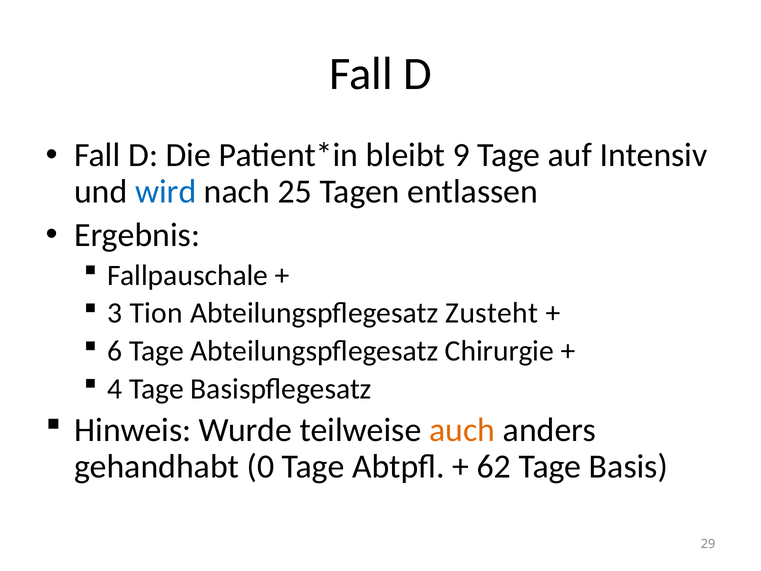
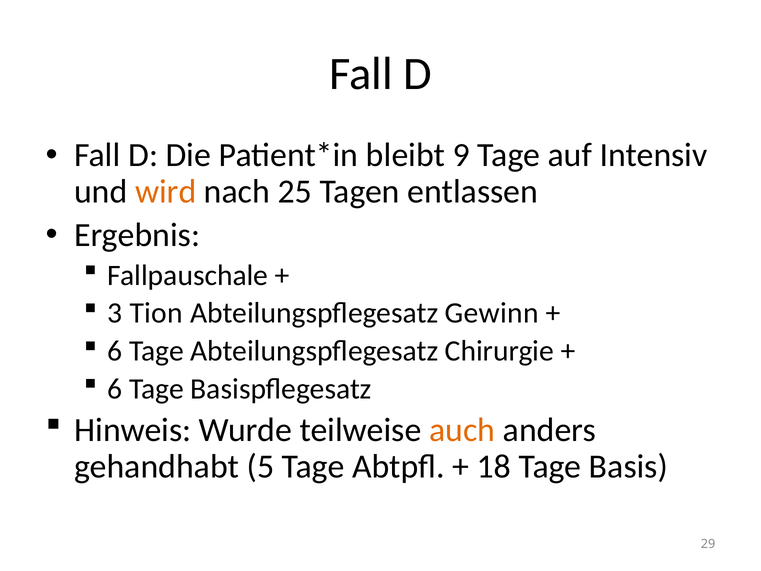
wird colour: blue -> orange (166, 192)
Zusteht: Zusteht -> Gewinn (492, 313)
4: 4 -> 6 (115, 389)
0: 0 -> 5 (261, 466)
62: 62 -> 18 (494, 466)
